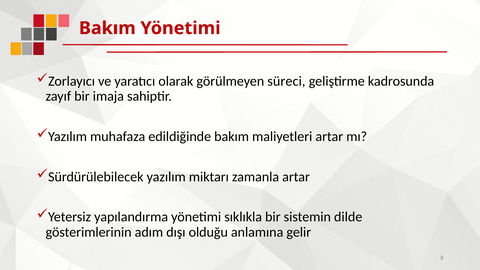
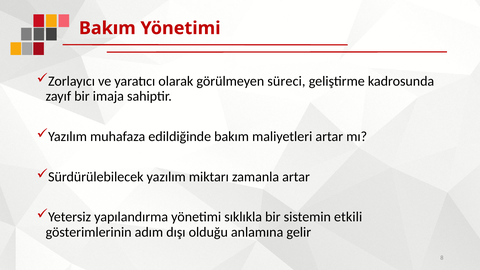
dilde: dilde -> etkili (348, 217)
